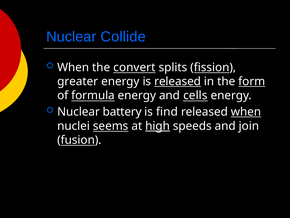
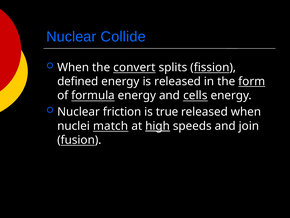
greater: greater -> defined (78, 81)
released underline: present -> none (178, 81)
battery: battery -> friction (122, 112)
find: find -> true (167, 112)
when underline: present -> none (246, 112)
seems: seems -> match (111, 126)
